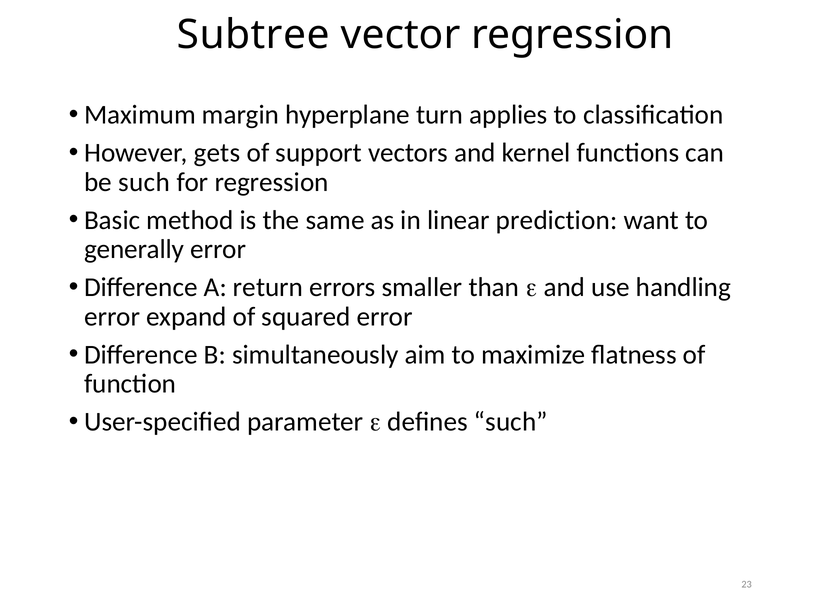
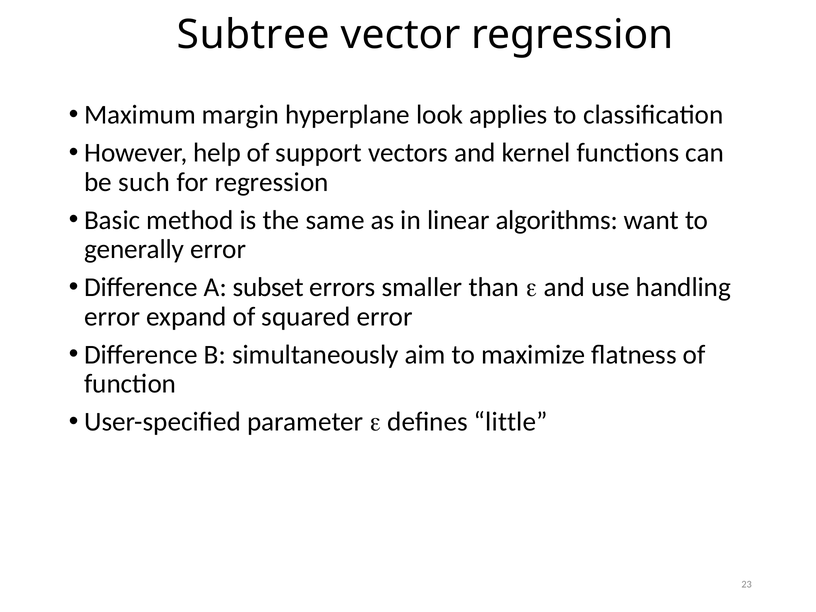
turn: turn -> look (440, 115)
gets: gets -> help (217, 153)
prediction: prediction -> algorithms (557, 220)
return: return -> subset (268, 287)
defines such: such -> little (511, 422)
